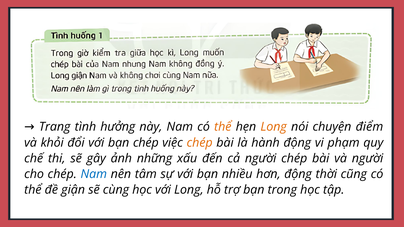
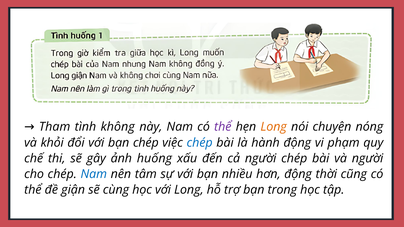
Trang: Trang -> Tham (55, 127)
hưởng: hưởng -> không (118, 127)
thể colour: orange -> purple (223, 127)
điểm: điểm -> nóng (369, 127)
chép colour: orange -> blue (200, 143)
những: những -> huống (154, 158)
